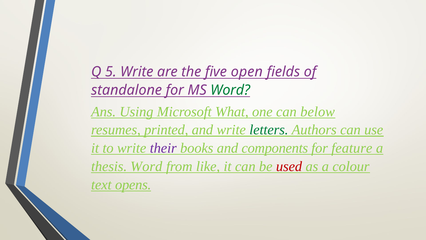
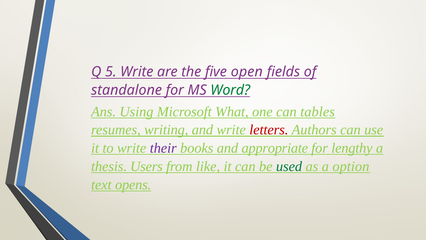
below: below -> tables (318, 112)
printed: printed -> writing (166, 130)
letters colour: green -> red (269, 130)
components: components -> appropriate (275, 148)
feature: feature -> lengthy (352, 148)
thesis Word: Word -> Users (146, 166)
used colour: red -> green (289, 166)
colour: colour -> option (351, 166)
